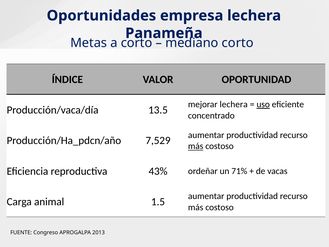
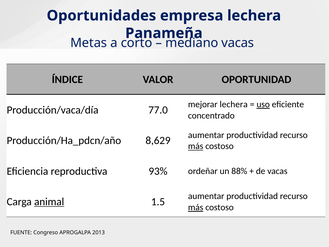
mediano corto: corto -> vacas (238, 43)
13.5: 13.5 -> 77.0 (158, 110)
7,529: 7,529 -> 8,629 (158, 140)
43%: 43% -> 93% (158, 171)
71%: 71% -> 88% (239, 171)
animal underline: none -> present (49, 202)
más underline: none -> present (196, 207)
